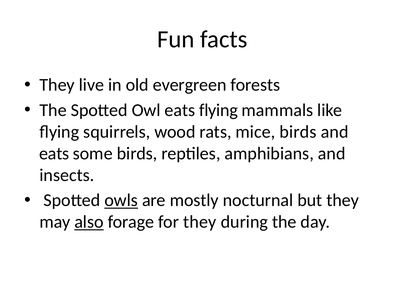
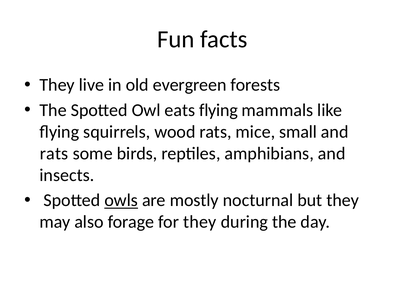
mice birds: birds -> small (298, 132)
eats: eats -> rats (54, 153)
also underline: present -> none (89, 222)
